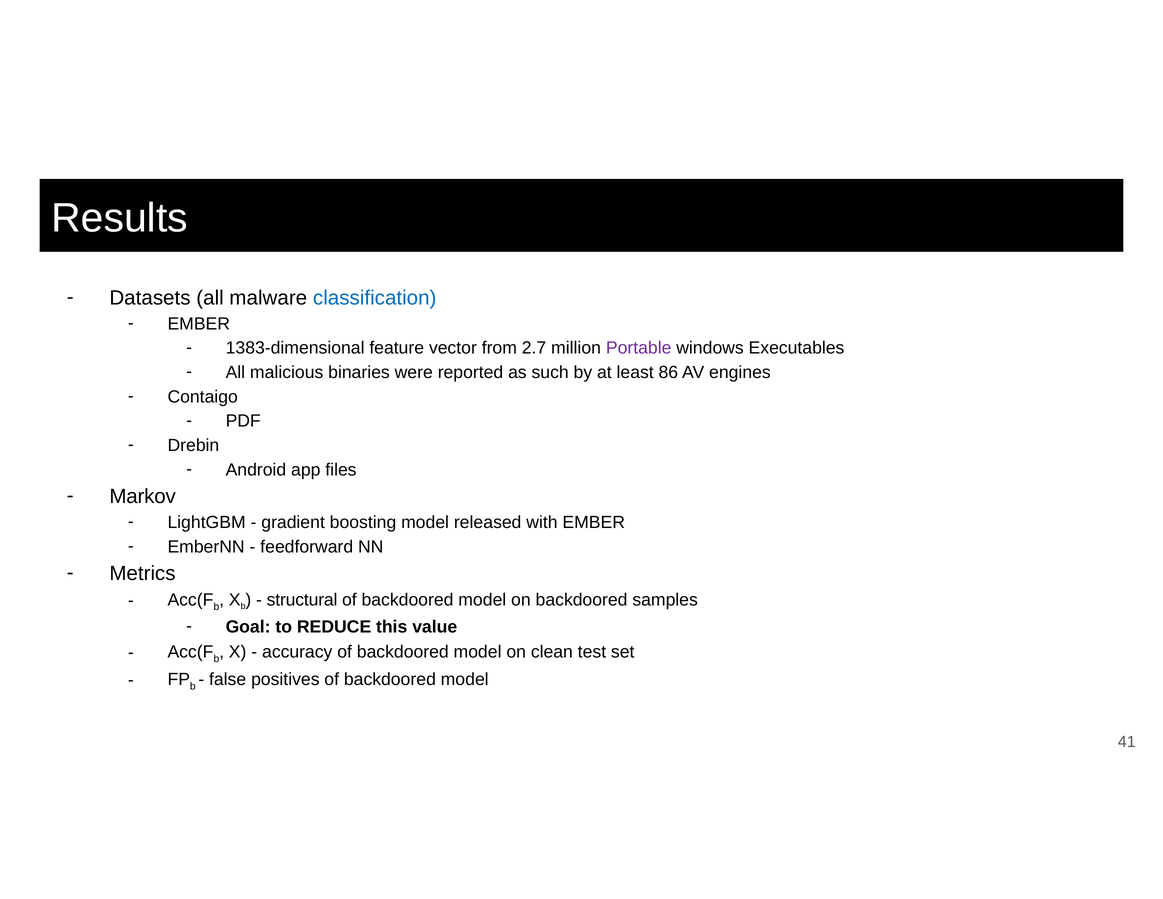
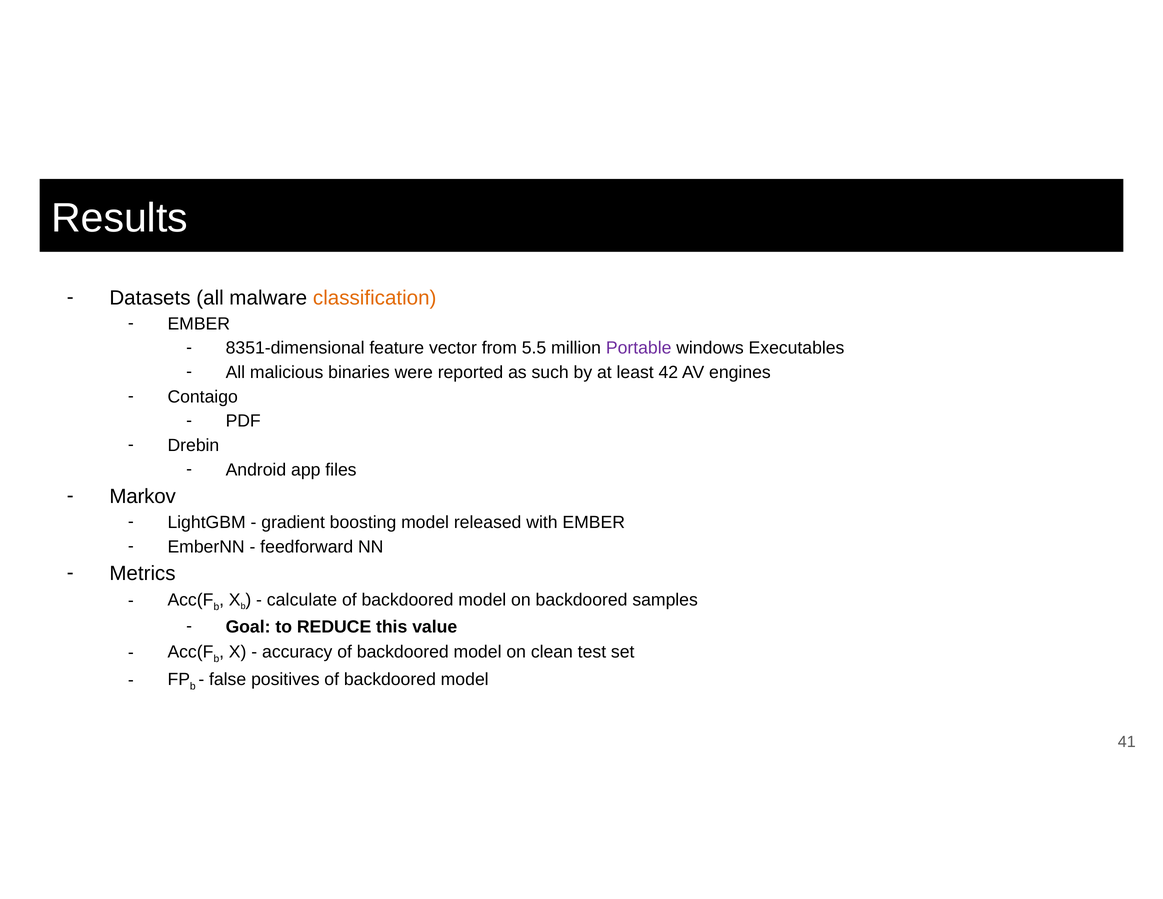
classification colour: blue -> orange (375, 298)
1383-dimensional: 1383-dimensional -> 8351-dimensional (295, 348)
2.7: 2.7 -> 5.5 (534, 348)
86: 86 -> 42 (668, 372)
structural: structural -> calculate (302, 600)
